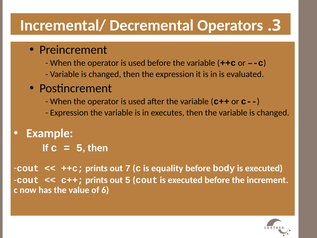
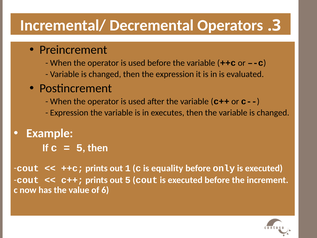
7: 7 -> 1 (128, 168)
body: body -> only (224, 168)
